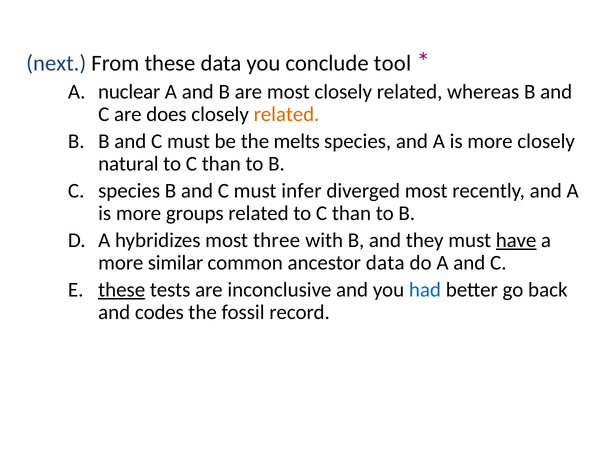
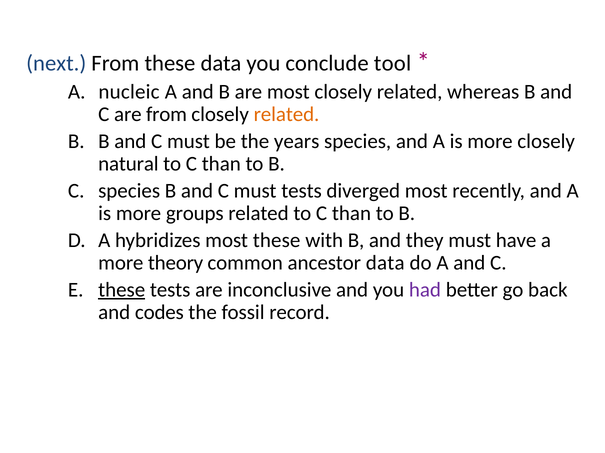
nuclear: nuclear -> nucleic (129, 92)
are does: does -> from (167, 115)
melts: melts -> years (297, 142)
must infer: infer -> tests (302, 191)
most three: three -> these (277, 241)
have underline: present -> none (516, 241)
similar: similar -> theory (176, 263)
had colour: blue -> purple (425, 290)
